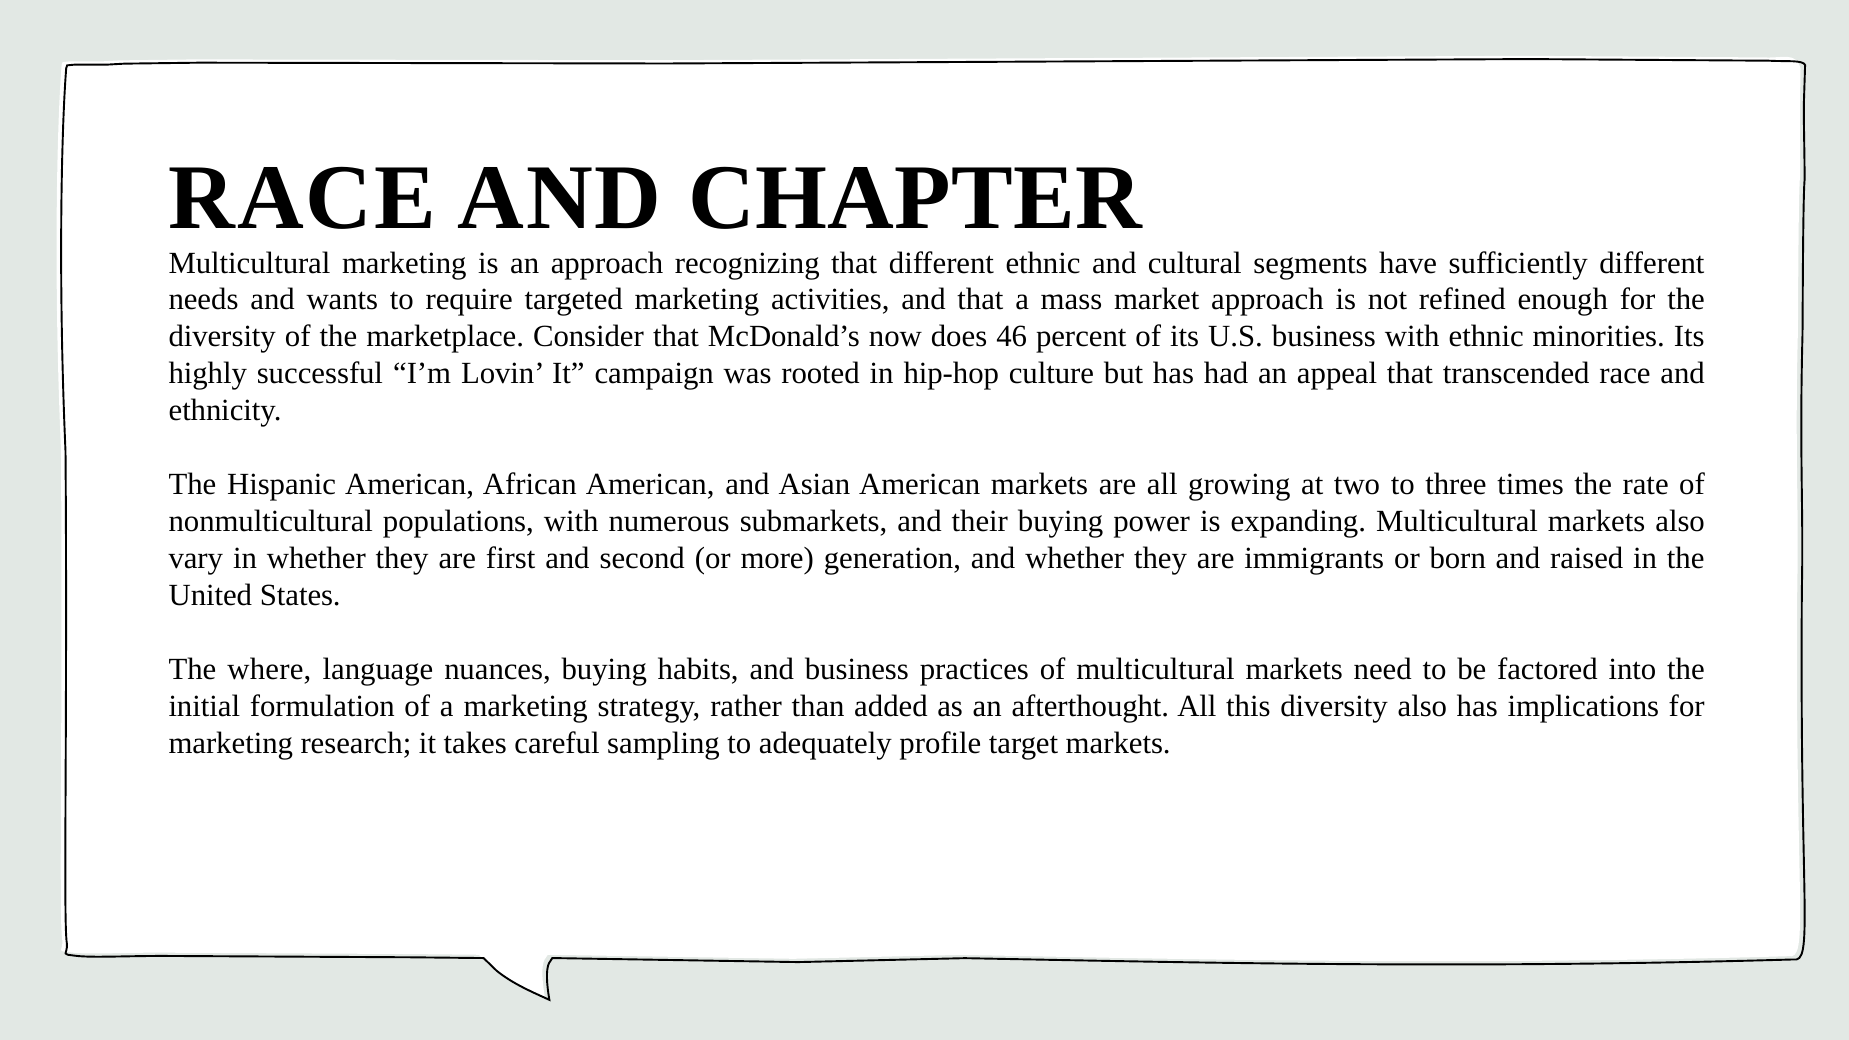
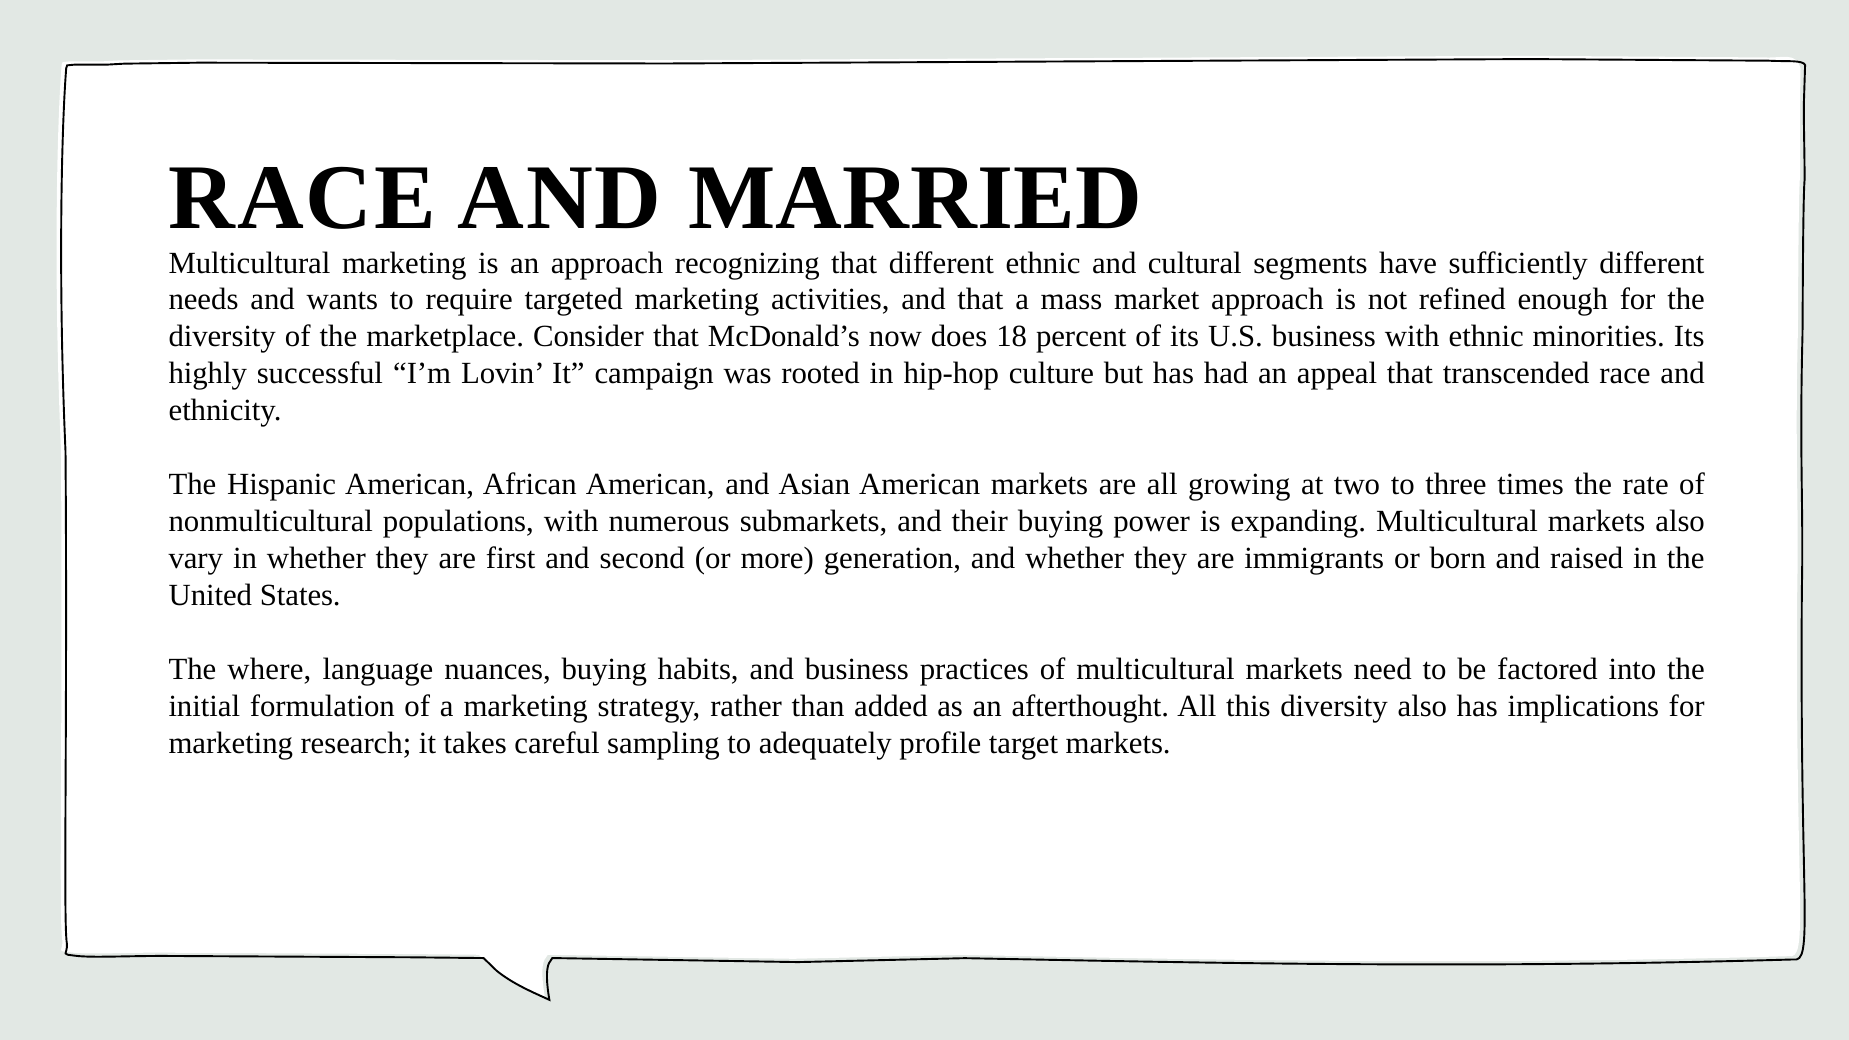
CHAPTER: CHAPTER -> MARRIED (915, 198)
46: 46 -> 18 (1012, 337)
